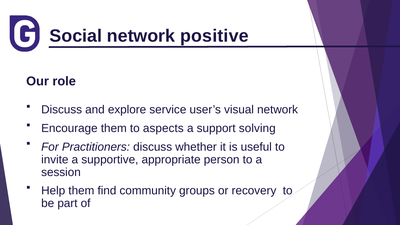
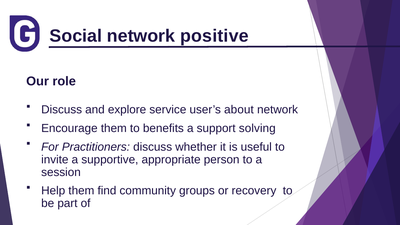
visual: visual -> about (239, 110)
aspects: aspects -> benefits (163, 128)
